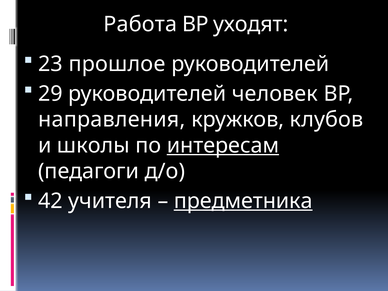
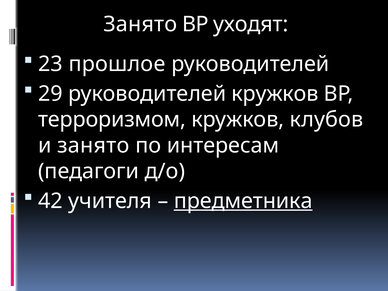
Работа: Работа -> Занято (140, 24)
руководителей человек: человек -> кружков (275, 94)
направления: направления -> терроризмом (112, 120)
и школы: школы -> занято (93, 145)
интересам underline: present -> none (223, 145)
